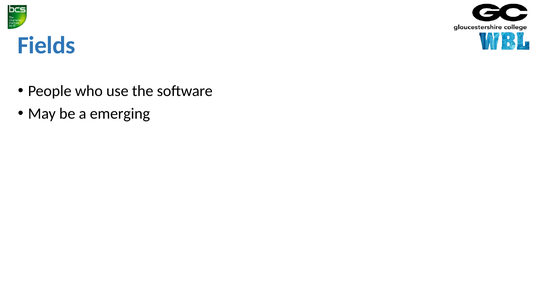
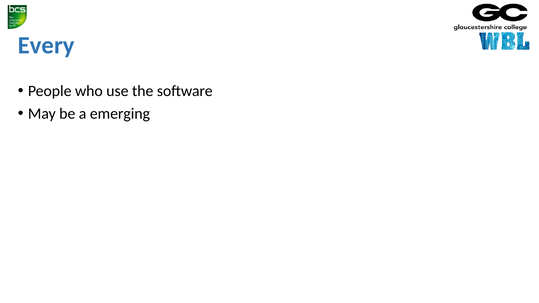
Fields: Fields -> Every (46, 45)
